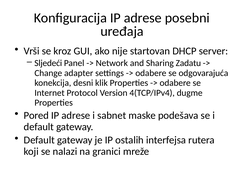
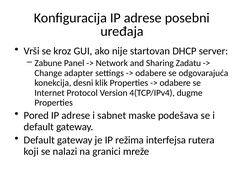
Sljedeći: Sljedeći -> Zabune (48, 63)
ostalih: ostalih -> režima (130, 140)
